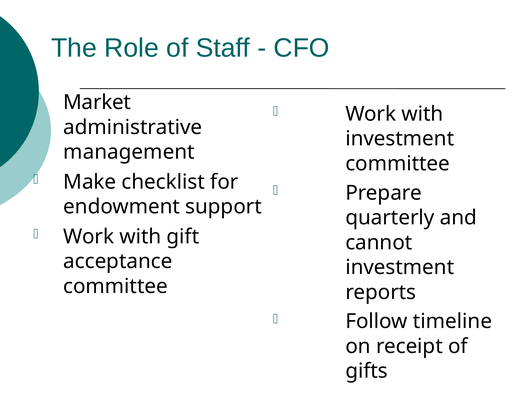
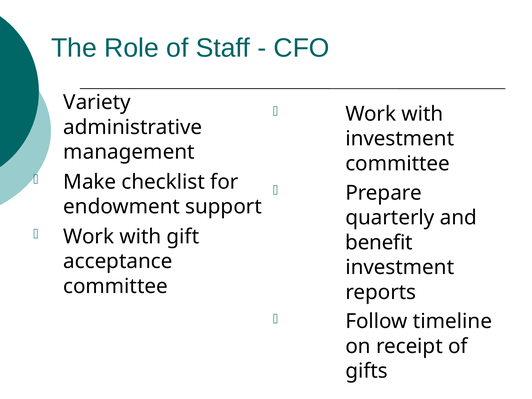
Market: Market -> Variety (97, 102)
cannot: cannot -> benefit (379, 243)
